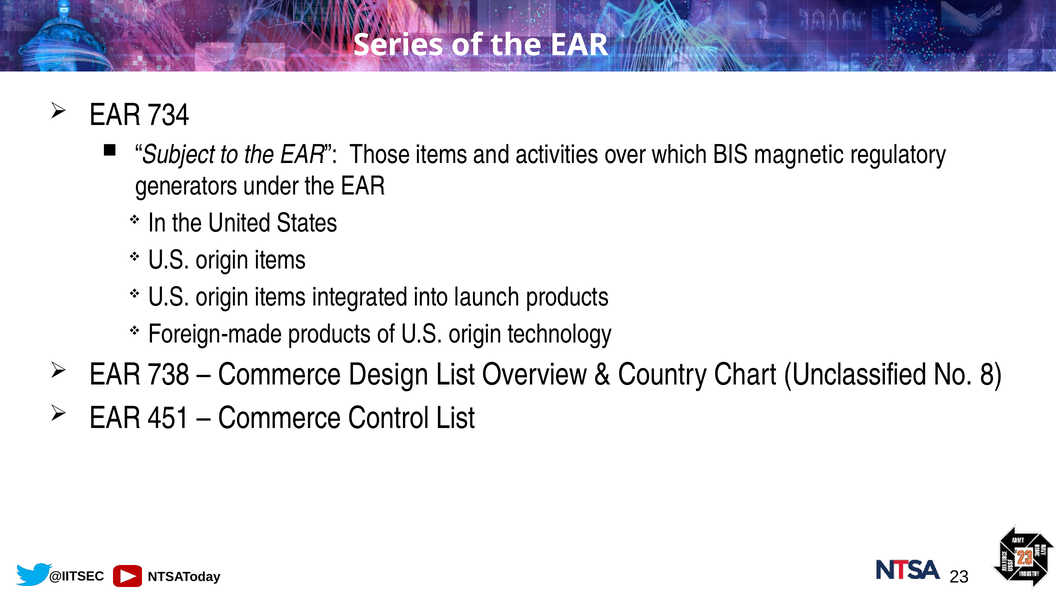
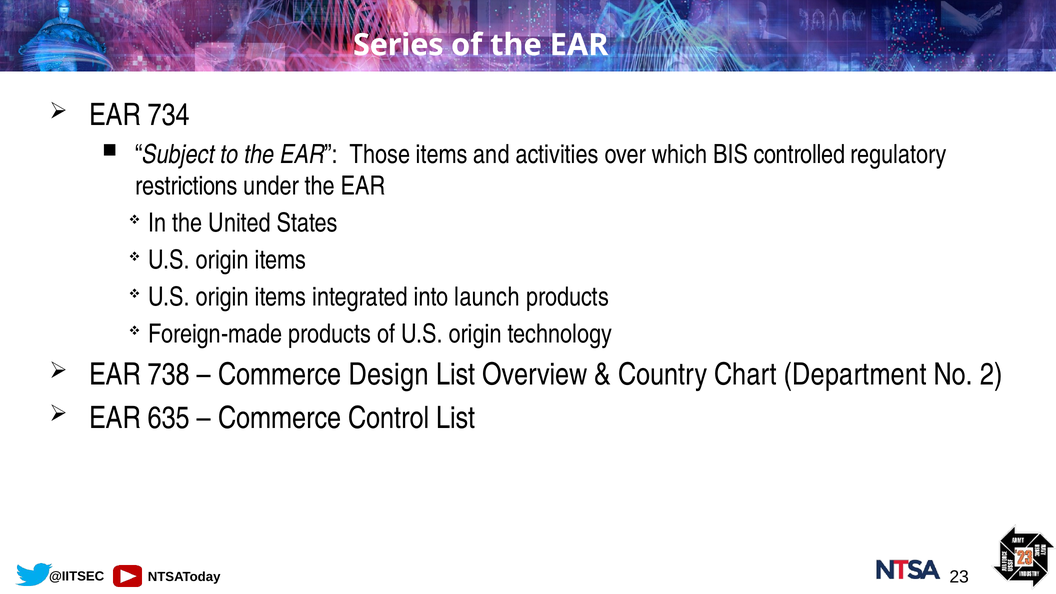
magnetic: magnetic -> controlled (799, 155)
generators: generators -> restrictions (186, 186)
Unclassified: Unclassified -> Department (855, 375)
8: 8 -> 2 (991, 375)
451: 451 -> 635 (169, 418)
